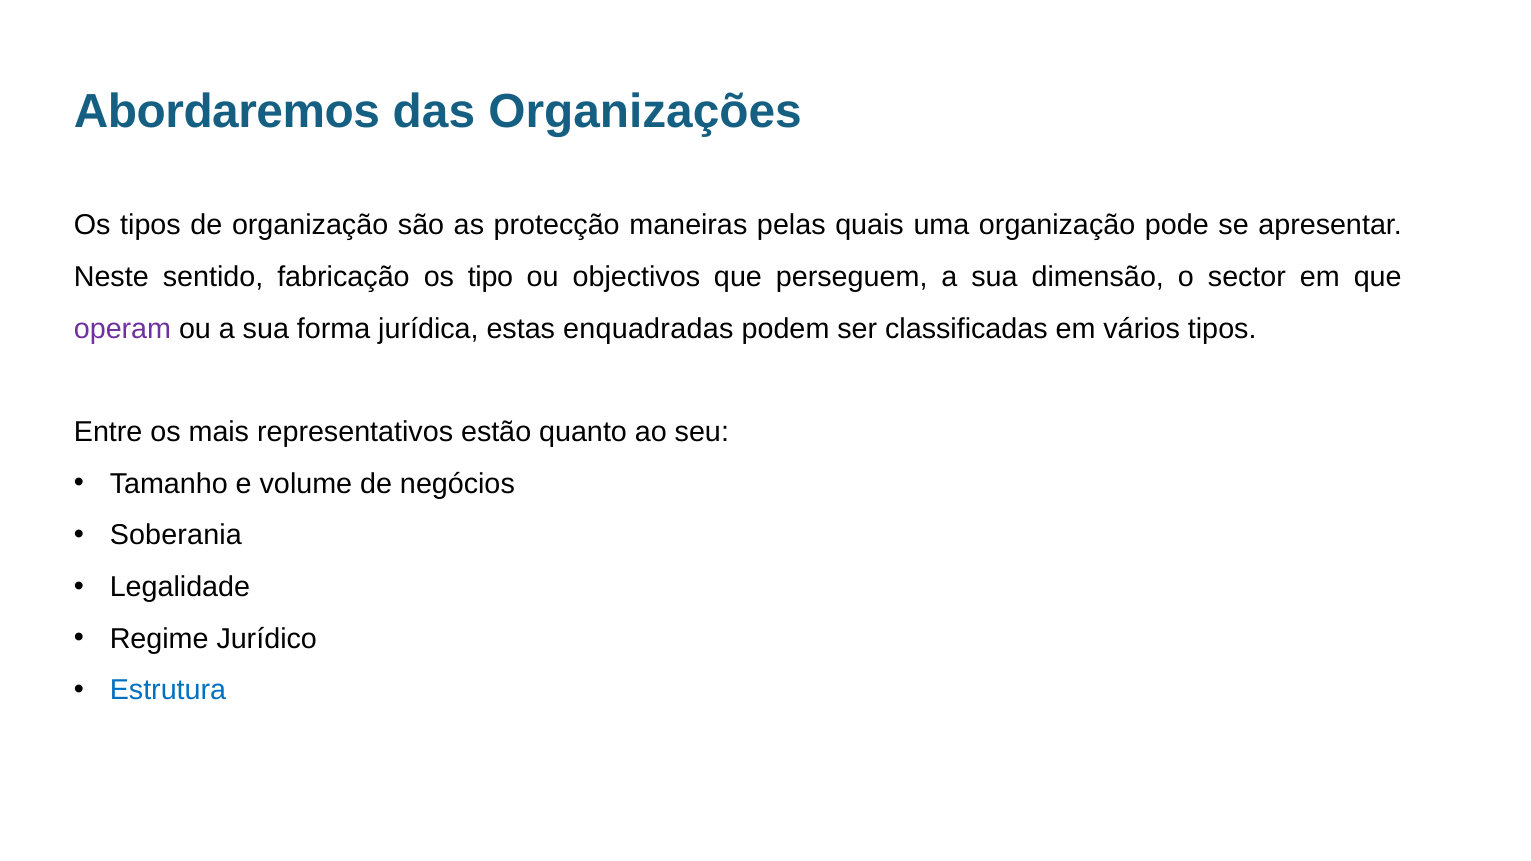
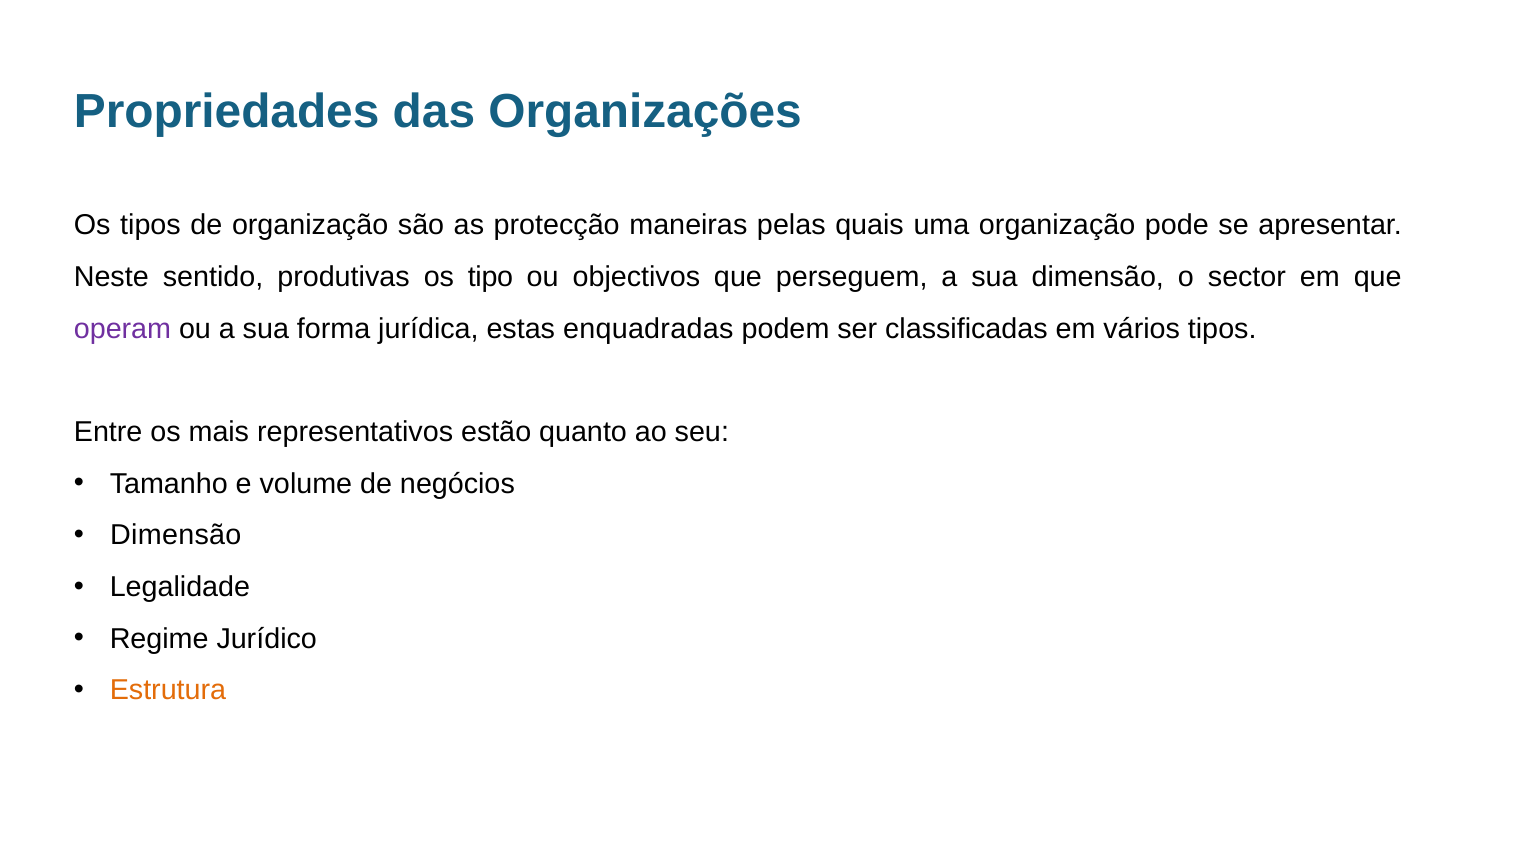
Abordaremos: Abordaremos -> Propriedades (227, 112)
fabricação: fabricação -> produtivas (343, 277)
Soberania: Soberania -> Dimensão (176, 536)
Estrutura colour: blue -> orange (168, 691)
